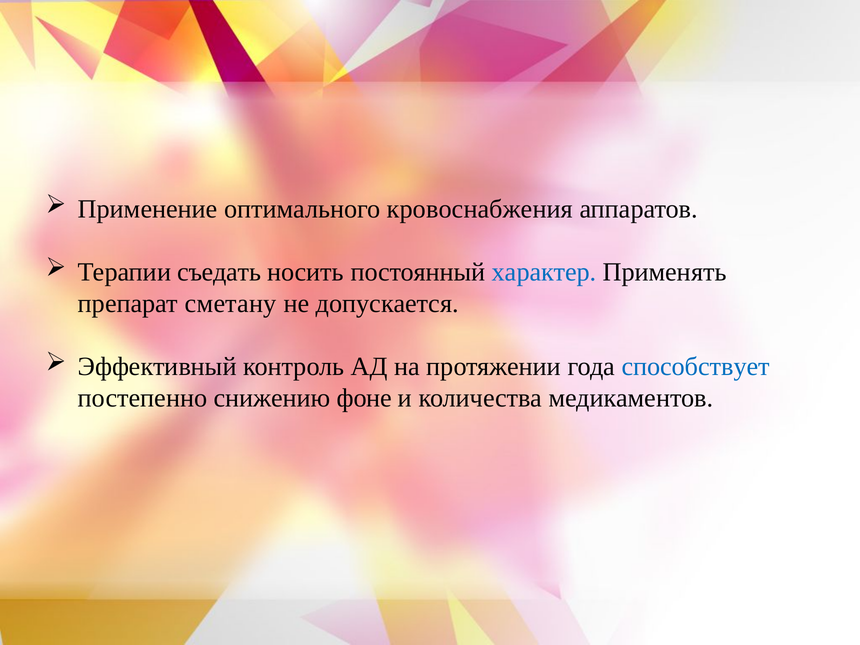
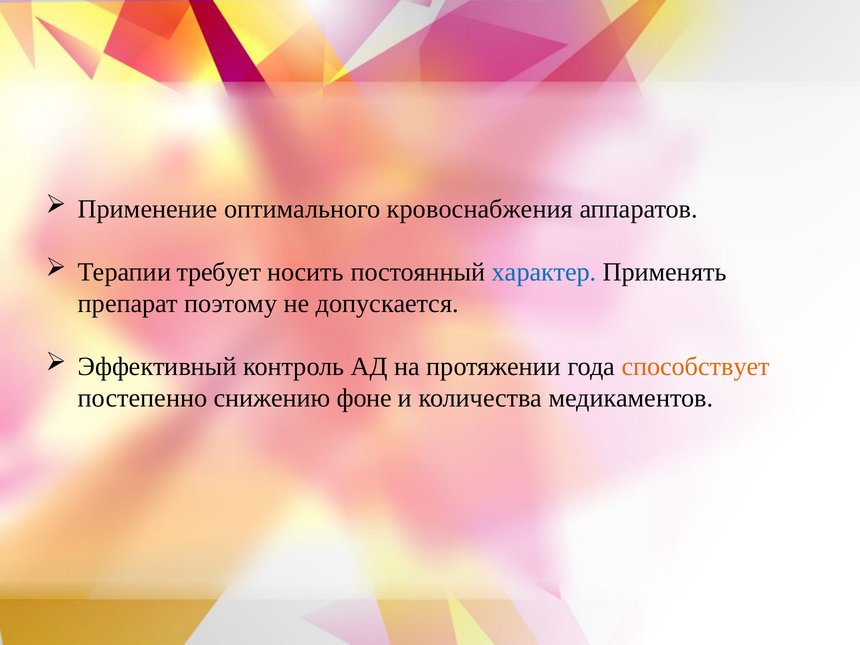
съедать: съедать -> требует (219, 272)
сметану: сметану -> поэтому (231, 303)
способствует colour: blue -> orange (696, 367)
